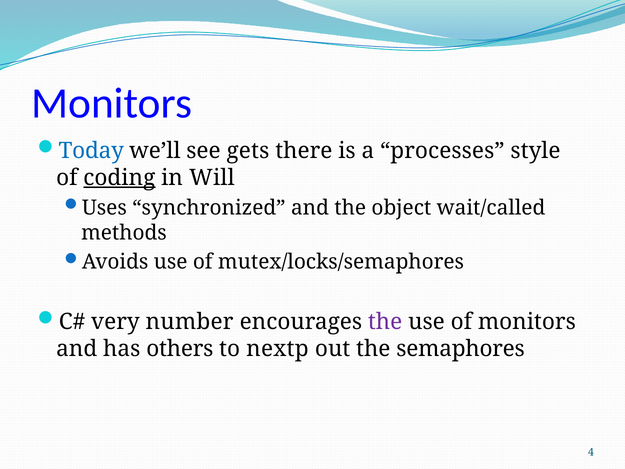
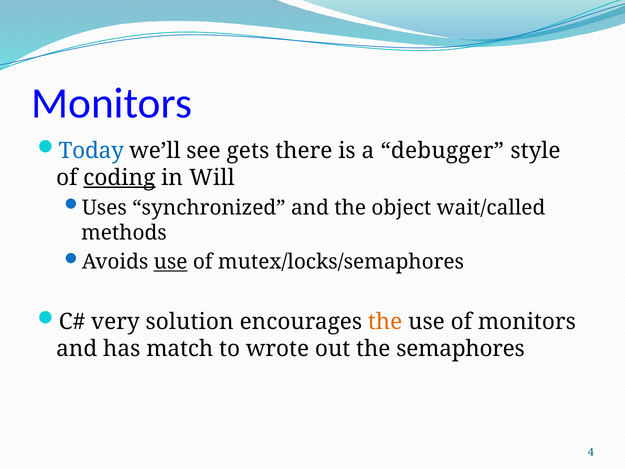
processes: processes -> debugger (442, 150)
use underline: none -> present (171, 262)
number: number -> solution (190, 322)
the colour: purple -> orange (385, 322)
others: others -> match (180, 349)
nextp: nextp -> wrote (278, 349)
